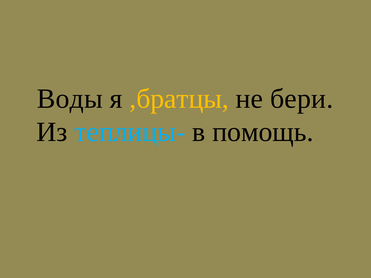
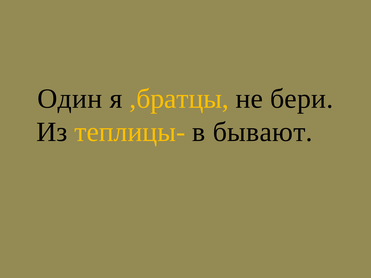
Воды: Воды -> Один (70, 99)
теплицы- colour: light blue -> yellow (130, 132)
помощь: помощь -> бывают (263, 132)
